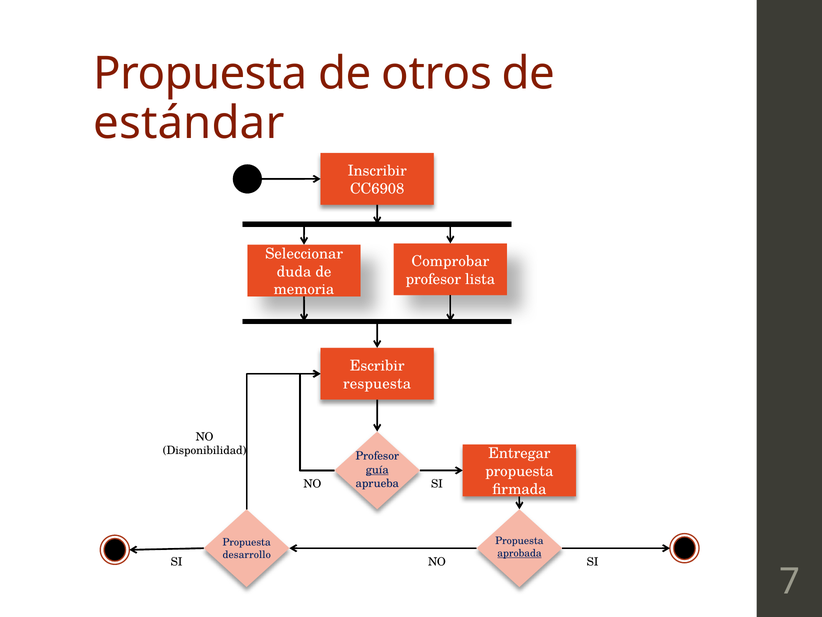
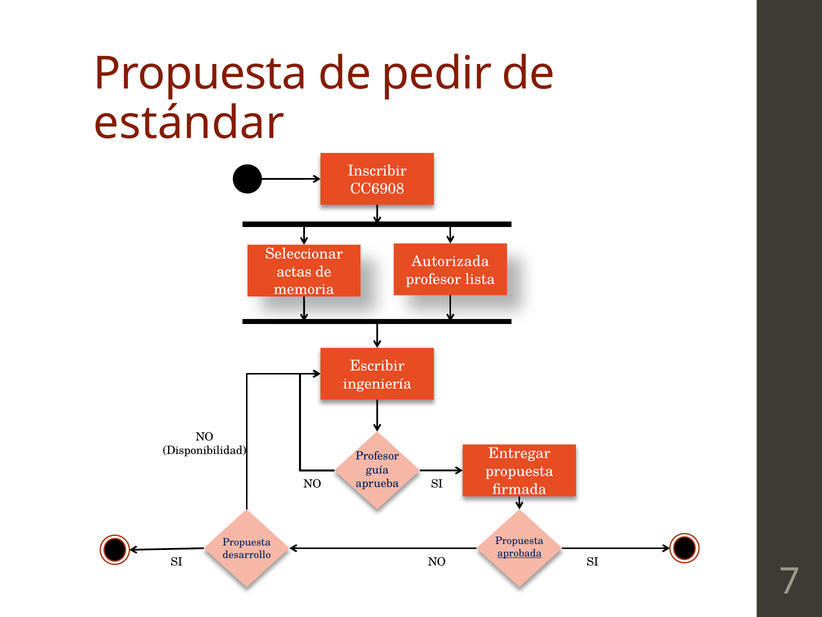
otros: otros -> pedir (437, 74)
Comprobar: Comprobar -> Autorizada (450, 261)
duda: duda -> actas (294, 271)
respuesta: respuesta -> ingeniería (377, 383)
guía underline: present -> none (377, 470)
